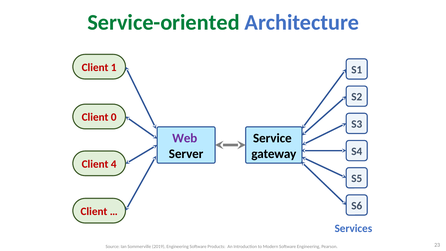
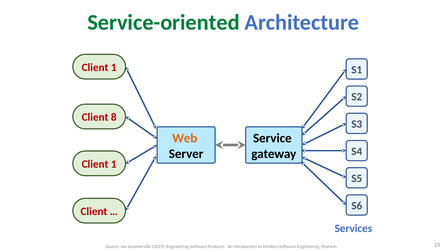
0: 0 -> 8 (114, 117)
Web colour: purple -> orange (185, 138)
4: 4 -> 1 (114, 164)
